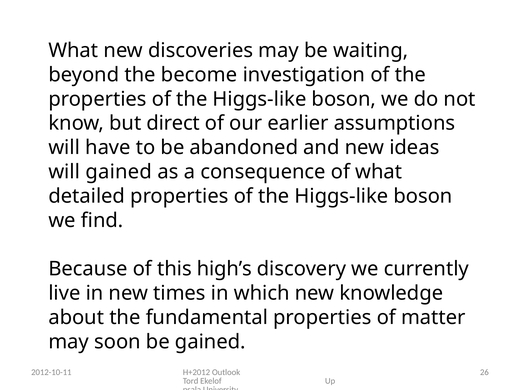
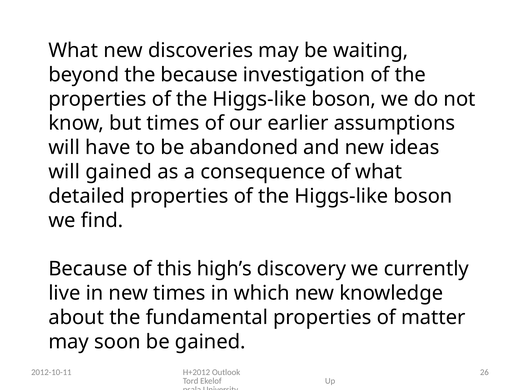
the become: become -> because (199, 75)
but direct: direct -> times (173, 123)
